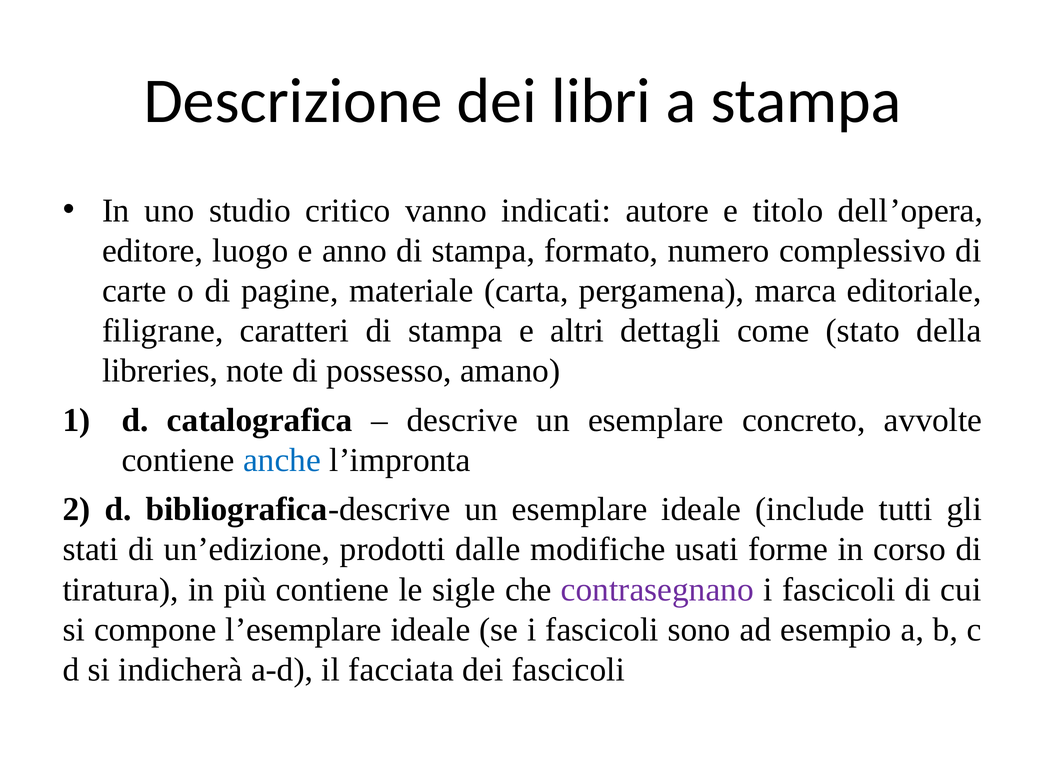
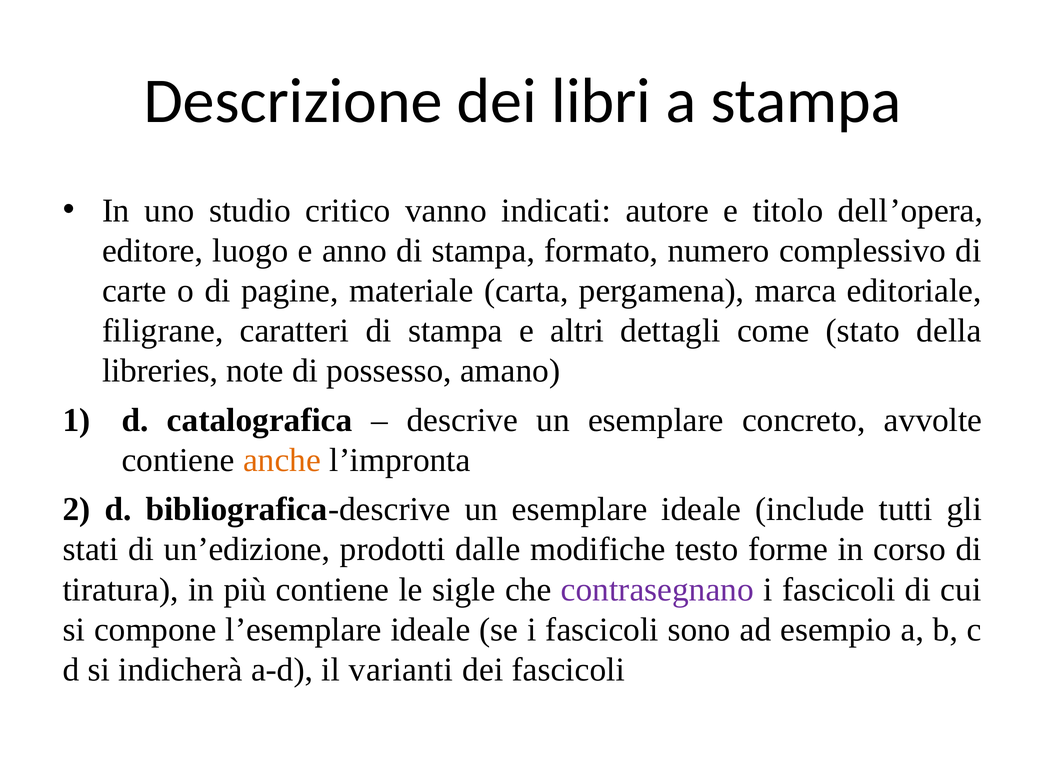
anche colour: blue -> orange (282, 460)
usati: usati -> testo (707, 550)
facciata: facciata -> varianti (401, 670)
